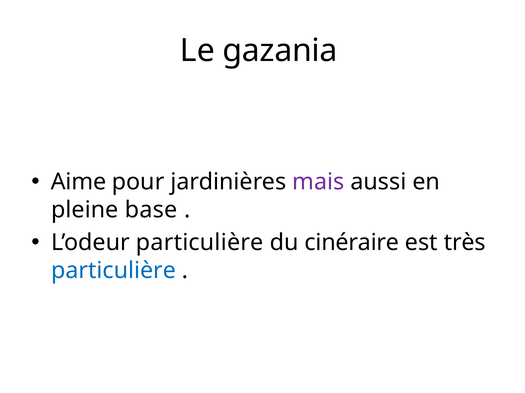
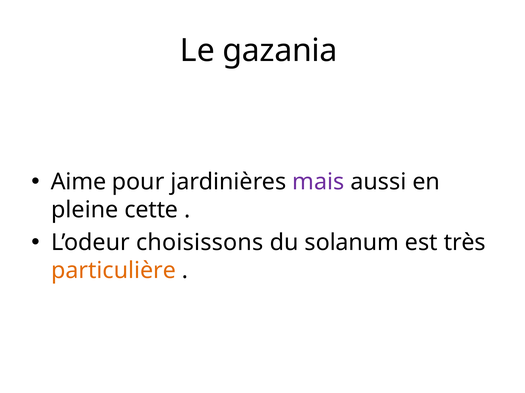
base: base -> cette (151, 210)
L’odeur particulière: particulière -> choisissons (200, 243)
cinéraire: cinéraire -> solanum (352, 243)
particulière colour: blue -> orange (114, 271)
